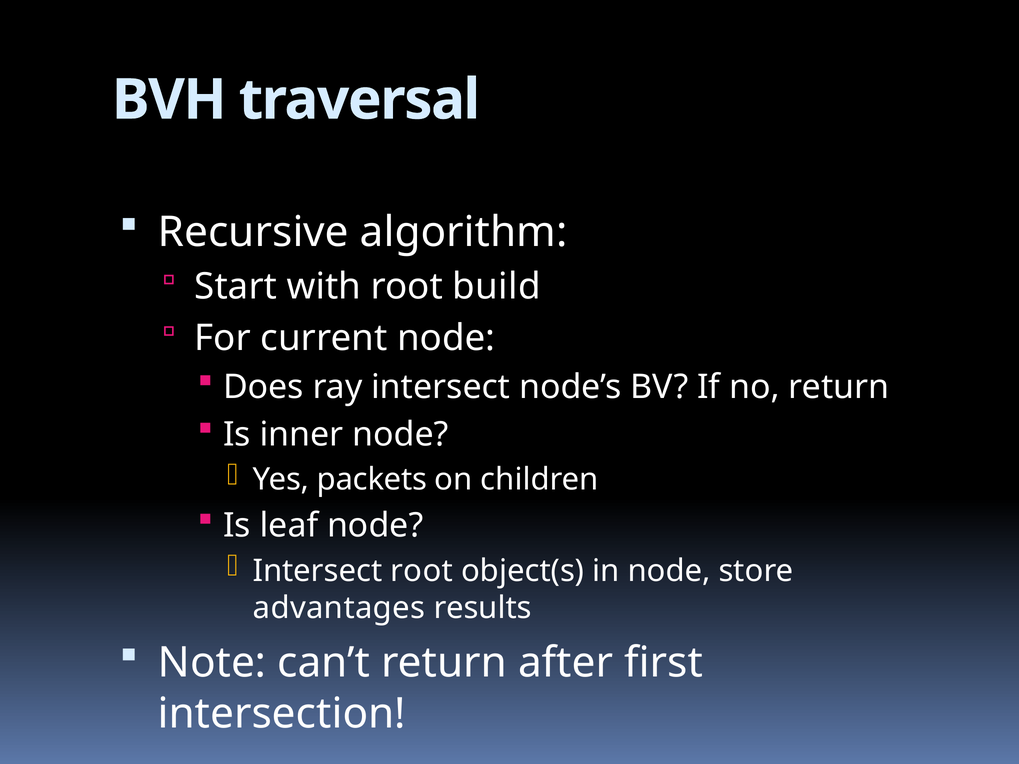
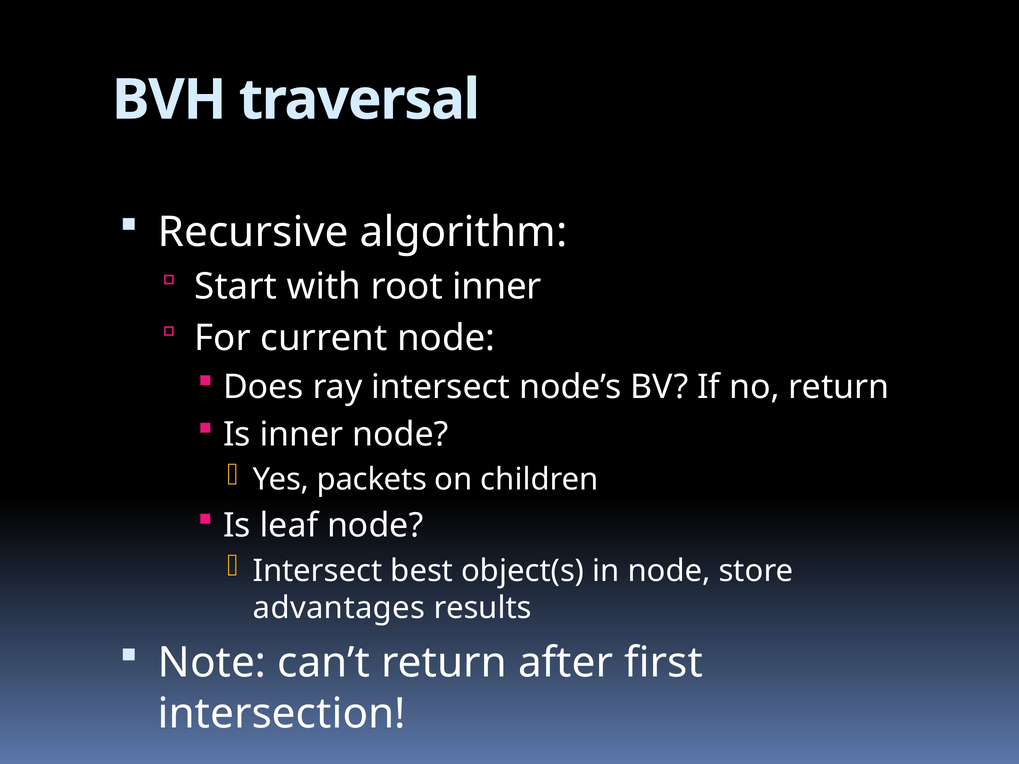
root build: build -> inner (497, 287)
Intersect root: root -> best (422, 571)
